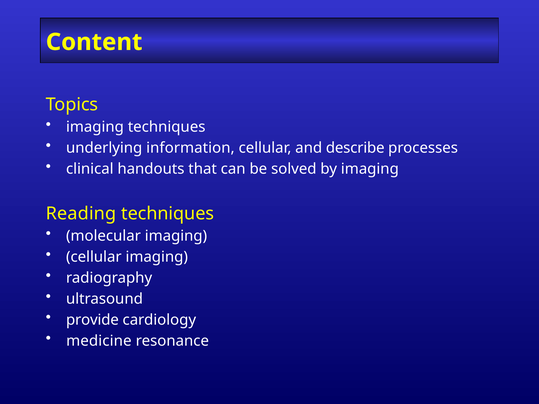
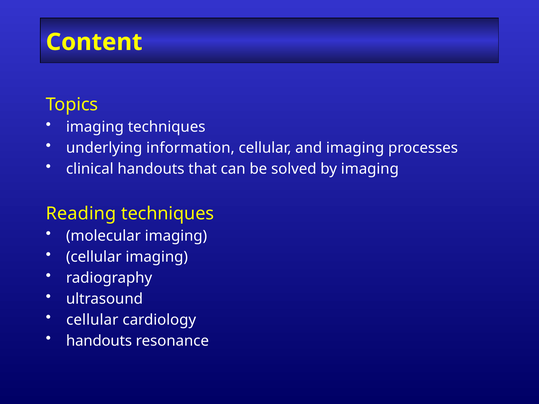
and describe: describe -> imaging (355, 148)
provide: provide -> cellular (92, 320)
medicine: medicine -> handouts (99, 341)
